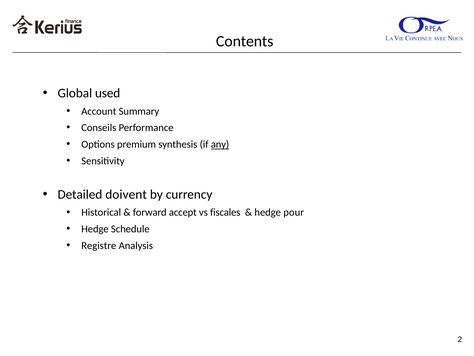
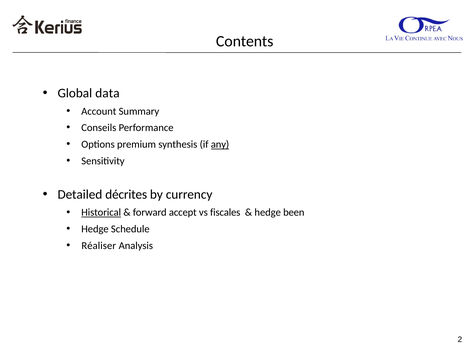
used: used -> data (107, 93)
doivent: doivent -> décrites (126, 194)
Historical underline: none -> present (101, 212)
pour: pour -> been (294, 212)
Registre: Registre -> Réaliser (99, 245)
